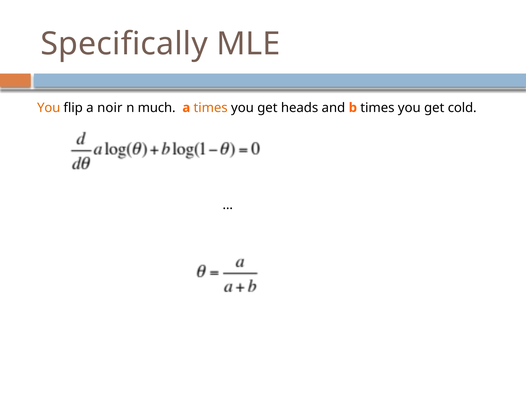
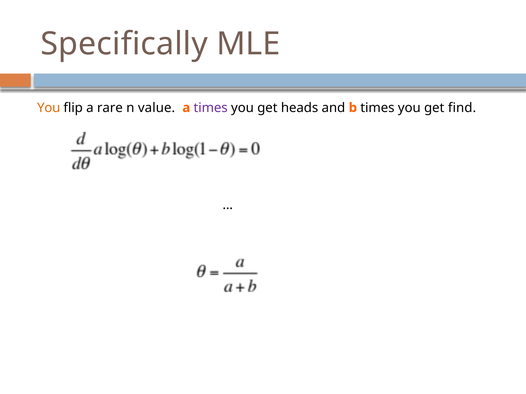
noir: noir -> rare (110, 108)
much: much -> value (157, 108)
times colour: orange -> purple (211, 108)
cold: cold -> find (462, 108)
